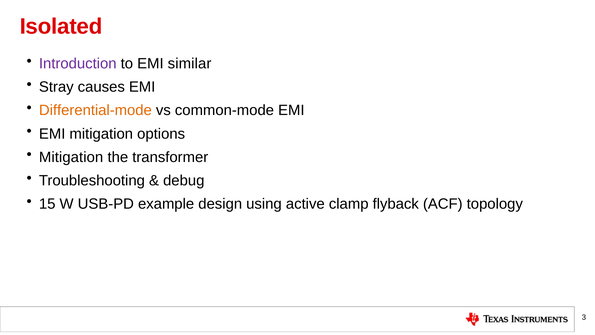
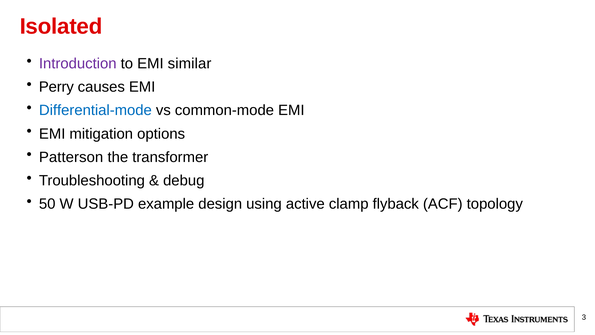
Stray: Stray -> Perry (56, 87)
Differential-mode colour: orange -> blue (95, 110)
Mitigation: Mitigation -> Patterson (71, 157)
15: 15 -> 50 (47, 204)
